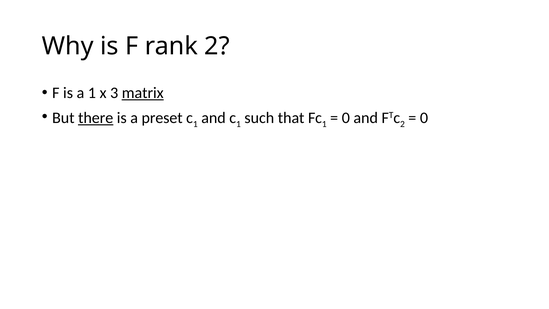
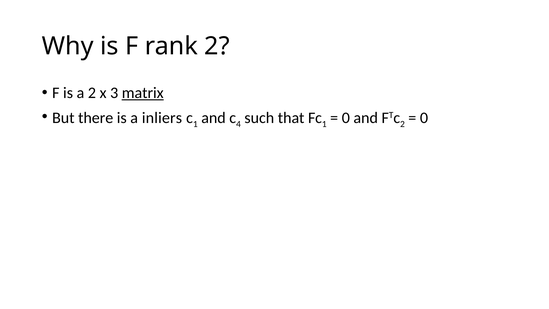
a 1: 1 -> 2 (92, 93)
there underline: present -> none (96, 118)
preset: preset -> inliers (162, 118)
1: 1 -> 4 (238, 124)
